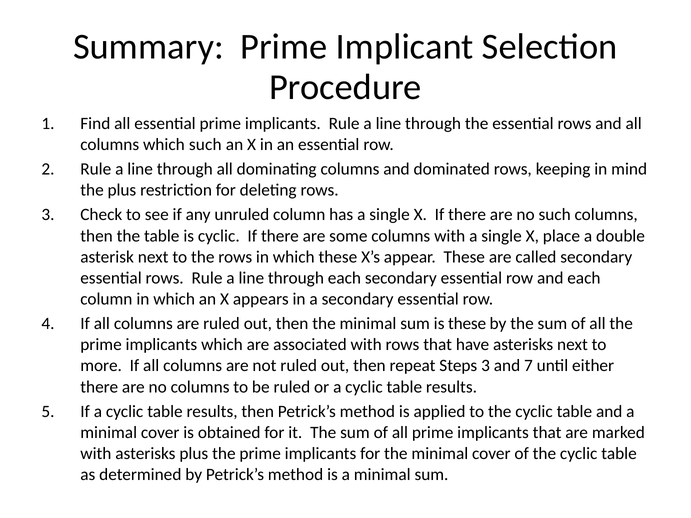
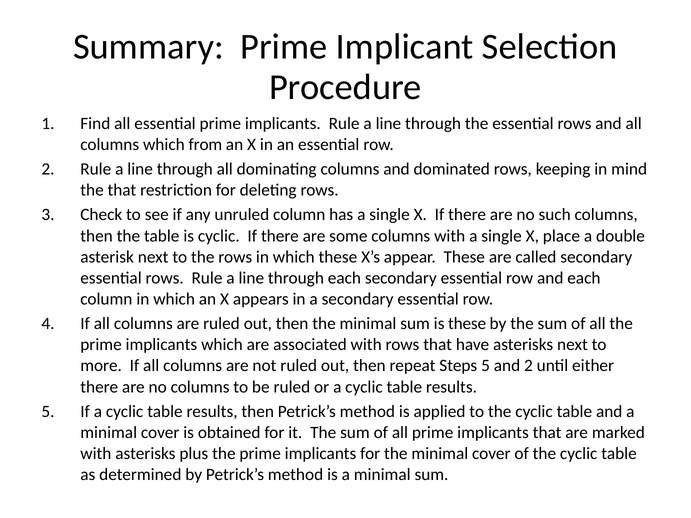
which such: such -> from (205, 145)
the plus: plus -> that (122, 190)
Steps 3: 3 -> 5 (486, 366)
and 7: 7 -> 2 (528, 366)
